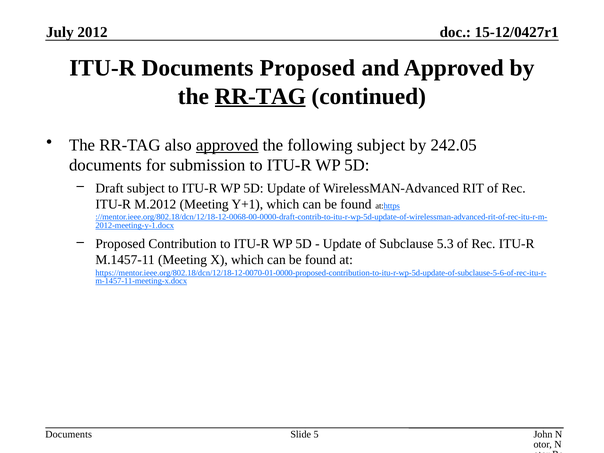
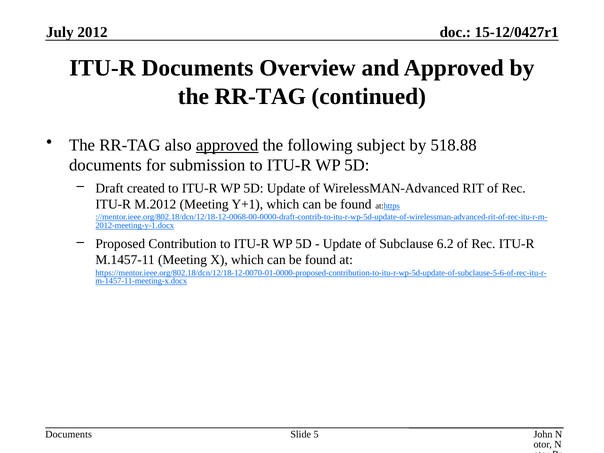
Documents Proposed: Proposed -> Overview (308, 68)
RR-TAG underline: present -> none (260, 96)
242.05: 242.05 -> 518.88 (454, 145)
Draft subject: subject -> created (146, 188)
5.3: 5.3 -> 6.2 (445, 244)
